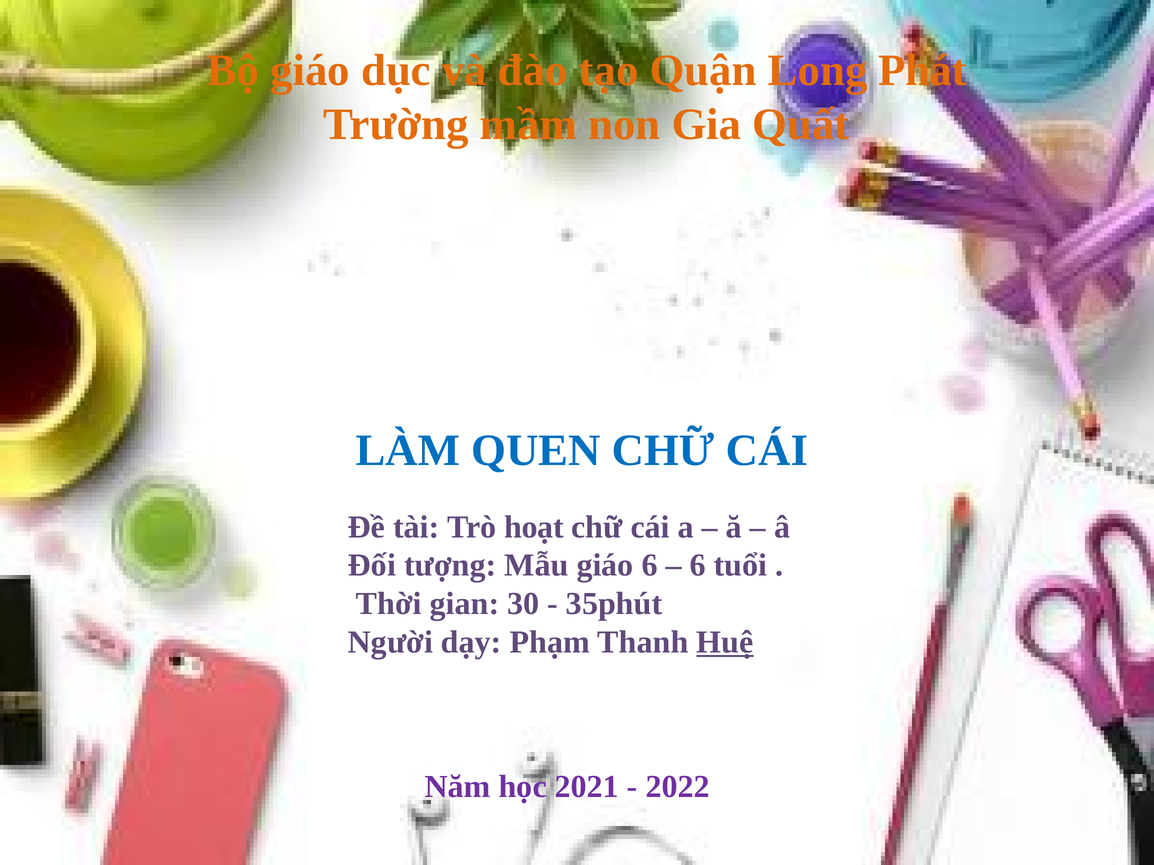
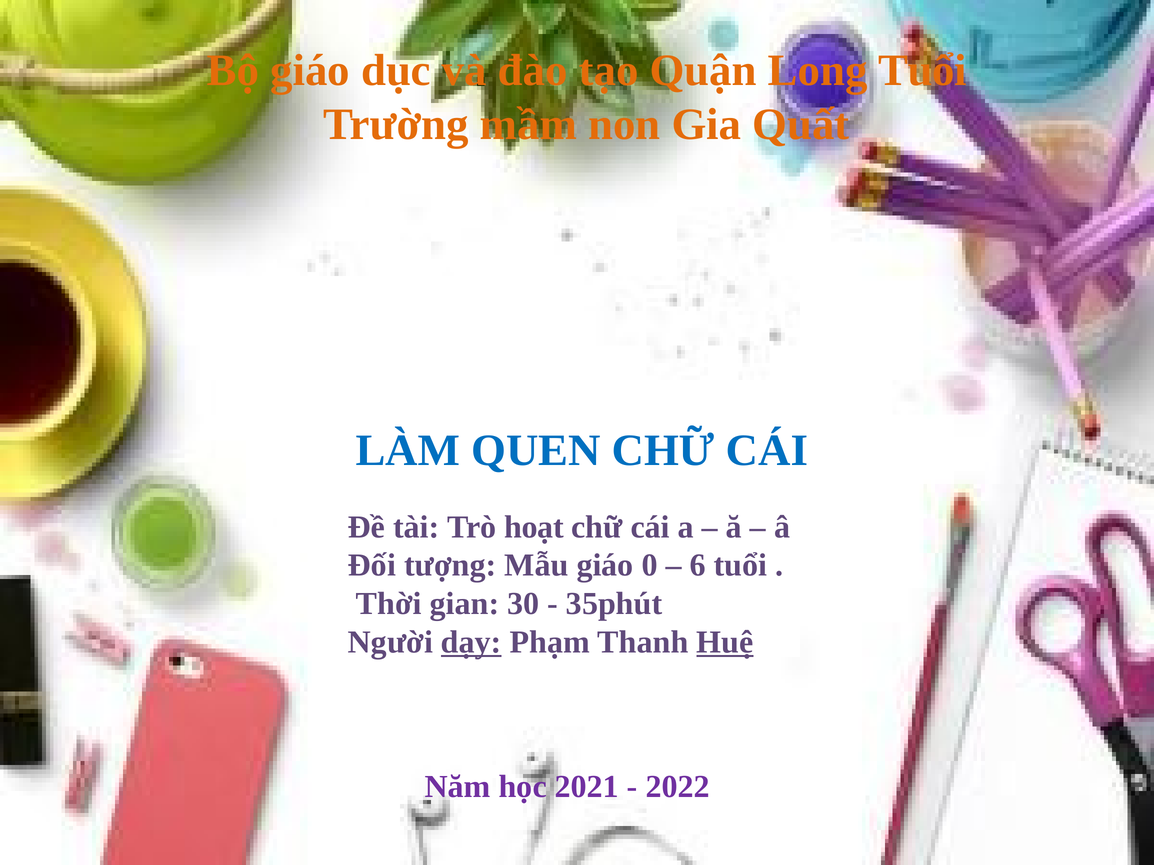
Long Phát: Phát -> Tuổi (922, 70)
giáo 6: 6 -> 0 (650, 566)
dạy underline: none -> present (471, 643)
